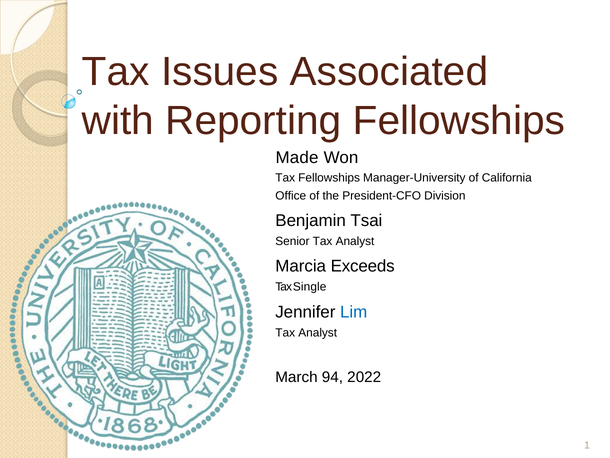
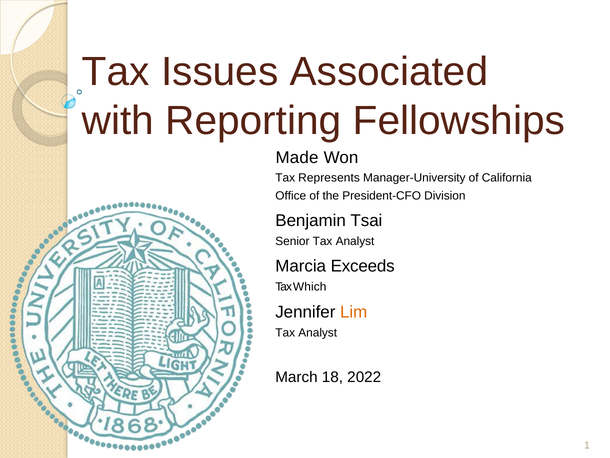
Tax Fellowships: Fellowships -> Represents (329, 178)
Single: Single -> Which (310, 287)
Lim colour: blue -> orange (354, 312)
94: 94 -> 18 (332, 377)
